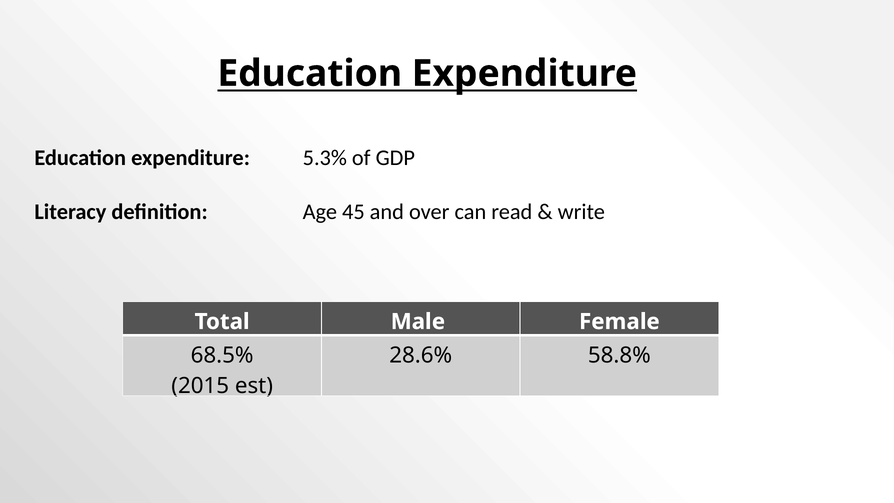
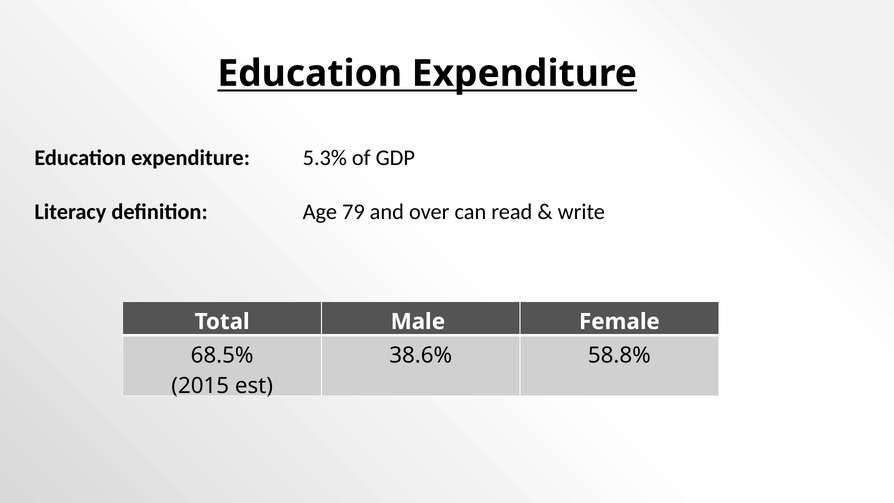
45: 45 -> 79 (353, 212)
28.6%: 28.6% -> 38.6% (421, 355)
